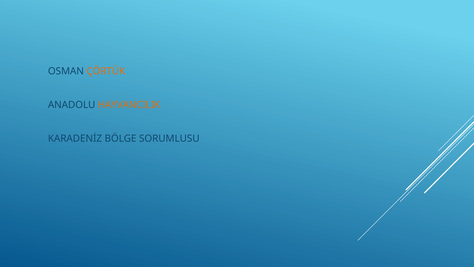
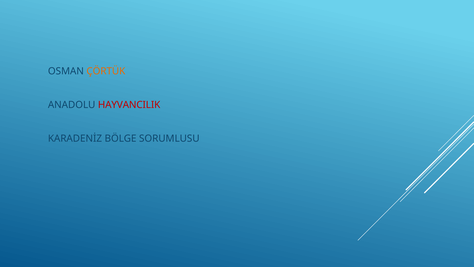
HAYVANCILIK colour: orange -> red (129, 105)
